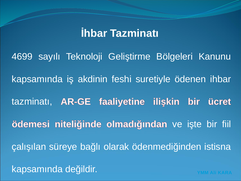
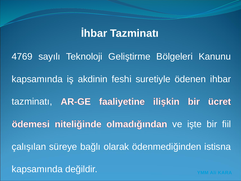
4699: 4699 -> 4769 (22, 57)
